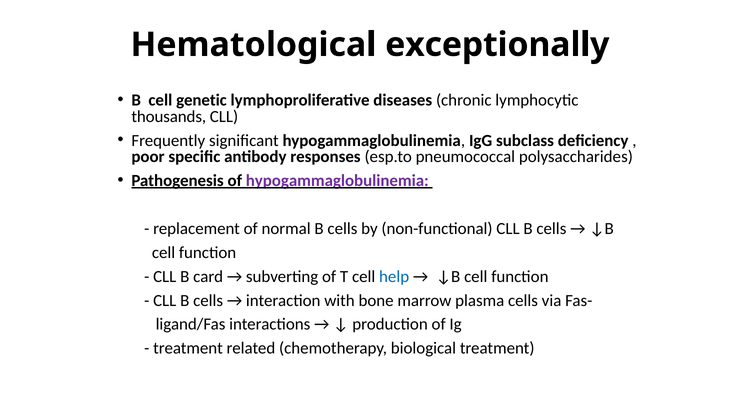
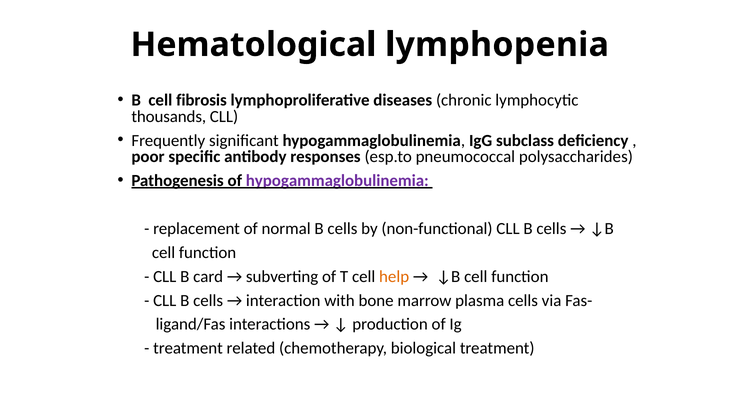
exceptionally: exceptionally -> lymphopenia (497, 45)
genetic: genetic -> fibrosis (201, 100)
help colour: blue -> orange (394, 276)
